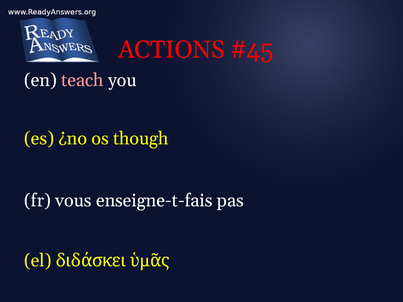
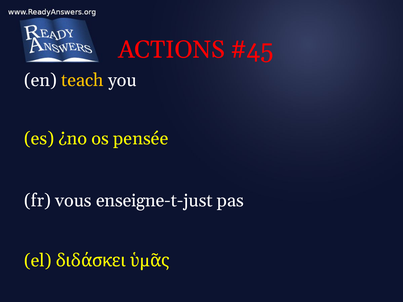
teach colour: pink -> yellow (82, 80)
though: though -> pensée (141, 139)
enseigne-t-fais: enseigne-t-fais -> enseigne-t-just (154, 201)
